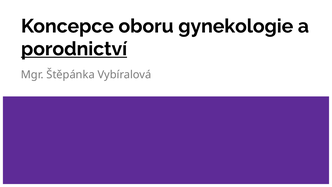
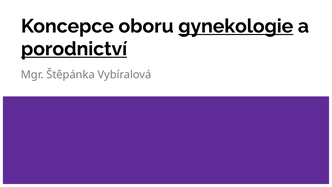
gynekologie underline: none -> present (236, 26)
